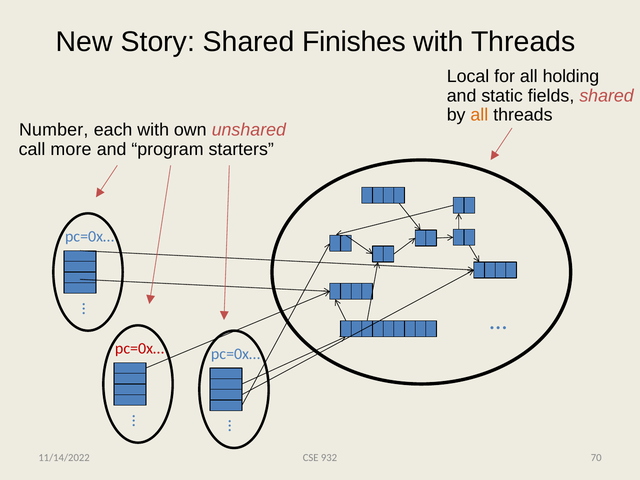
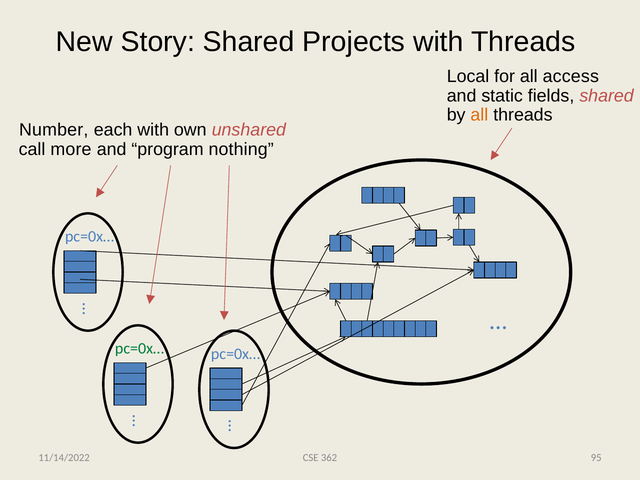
Finishes: Finishes -> Projects (354, 42)
holding: holding -> access (571, 77)
starters: starters -> nothing (241, 149)
pc=0x… colour: red -> green (140, 348)
932: 932 -> 362 (329, 458)
70: 70 -> 95 (596, 458)
